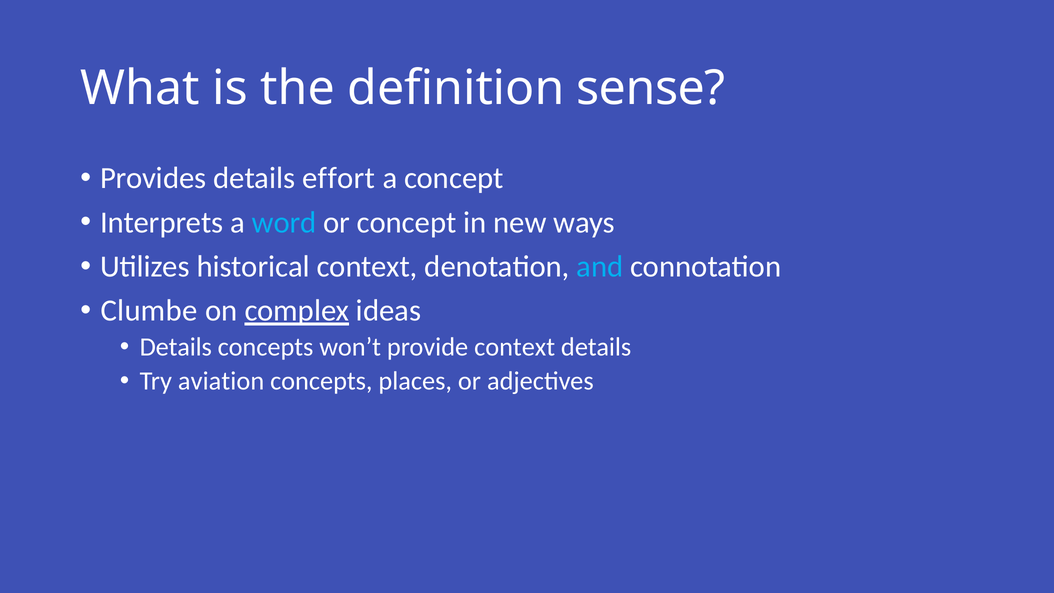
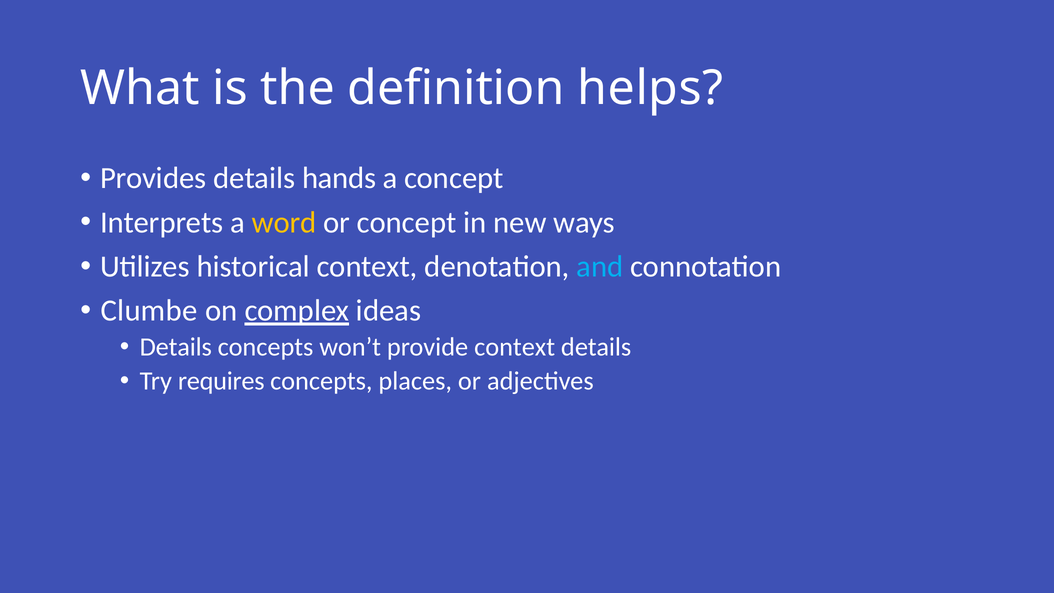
sense: sense -> helps (650, 89)
effort: effort -> hands (339, 178)
word colour: light blue -> yellow (284, 222)
aviation: aviation -> requires (221, 381)
